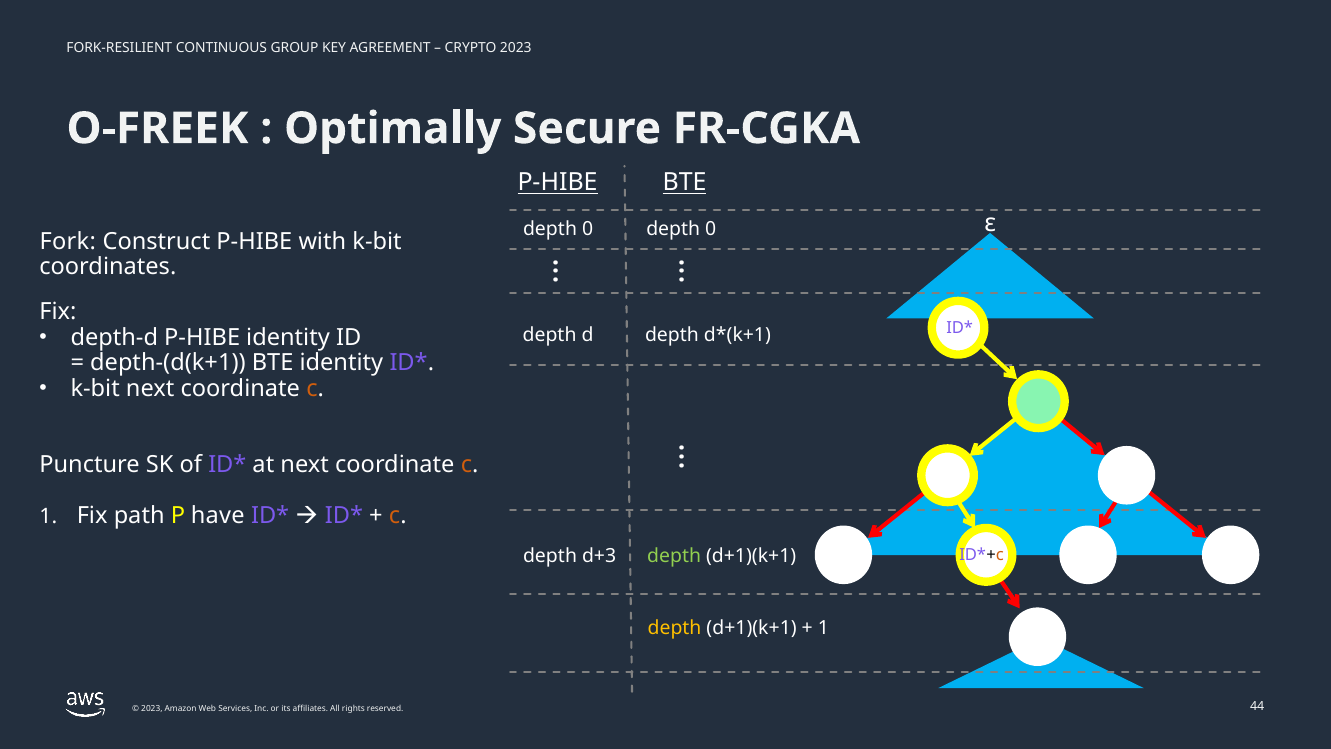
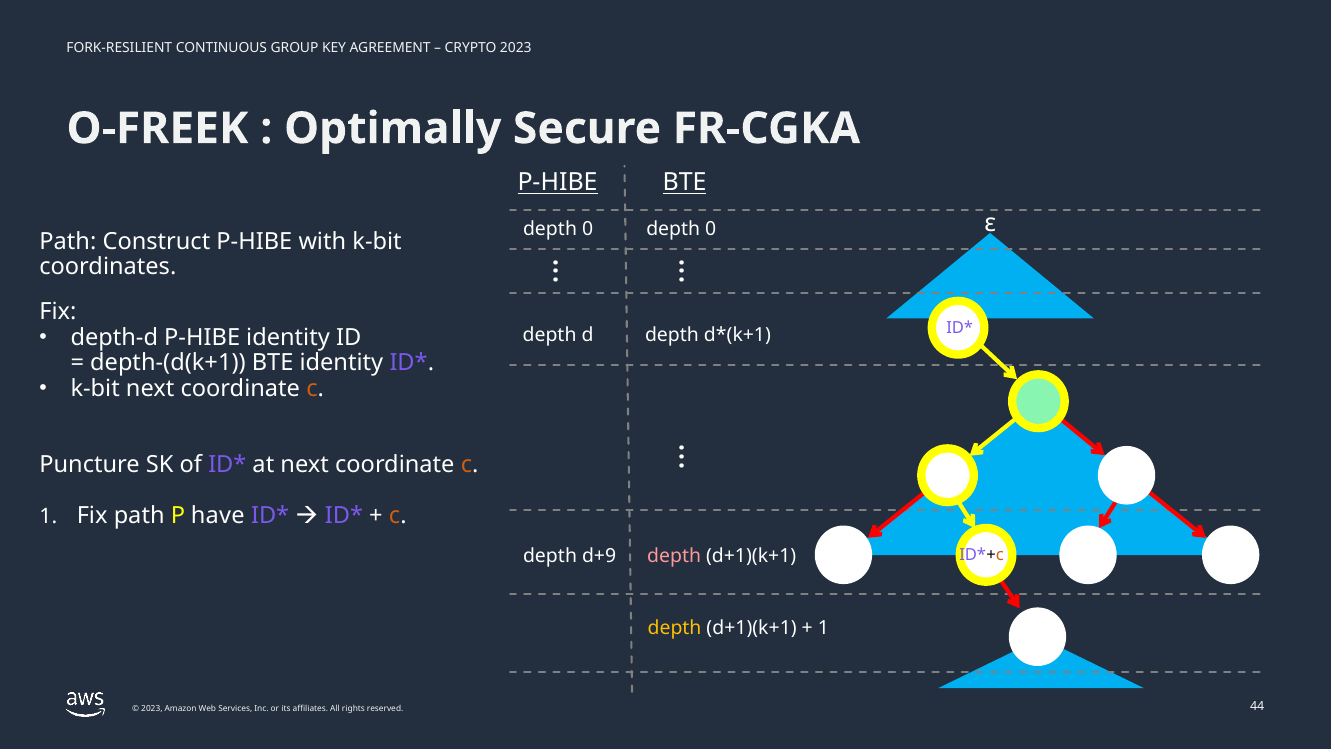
Fork: Fork -> Path (68, 241)
d+3: d+3 -> d+9 (599, 556)
depth colour: light green -> pink (674, 556)
